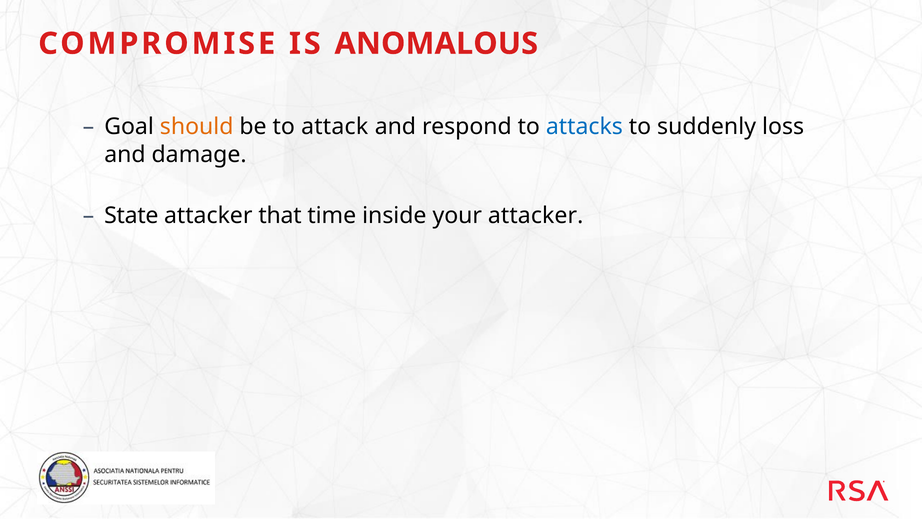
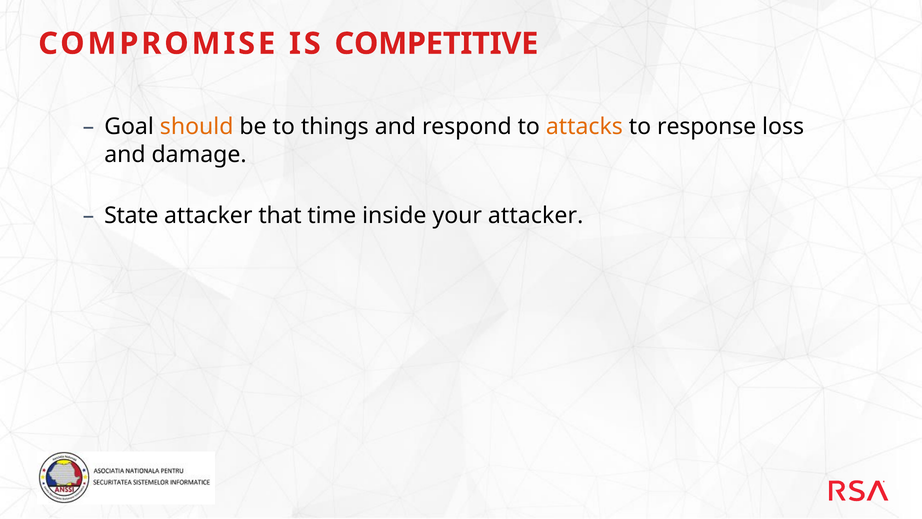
ANOMALOUS: ANOMALOUS -> COMPETITIVE (436, 44)
attack: attack -> things (335, 127)
attacks colour: blue -> orange (584, 127)
suddenly: suddenly -> response (707, 127)
